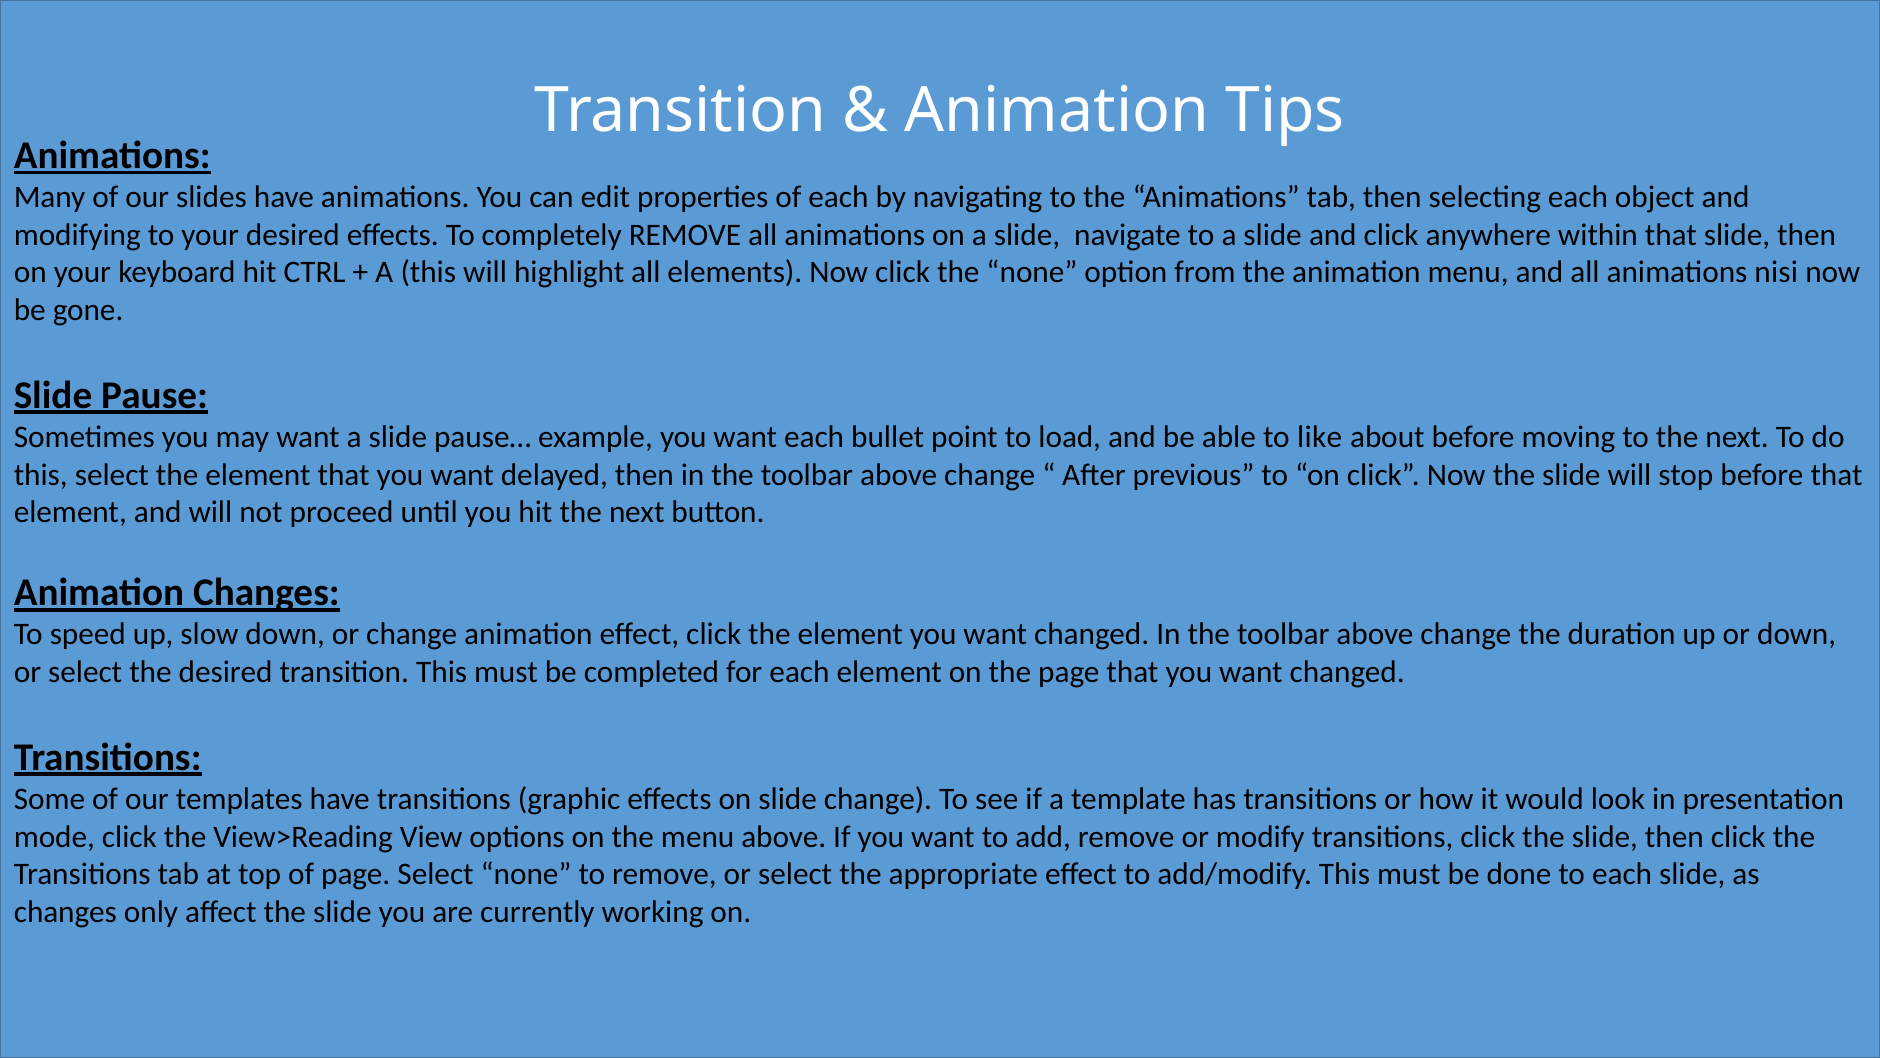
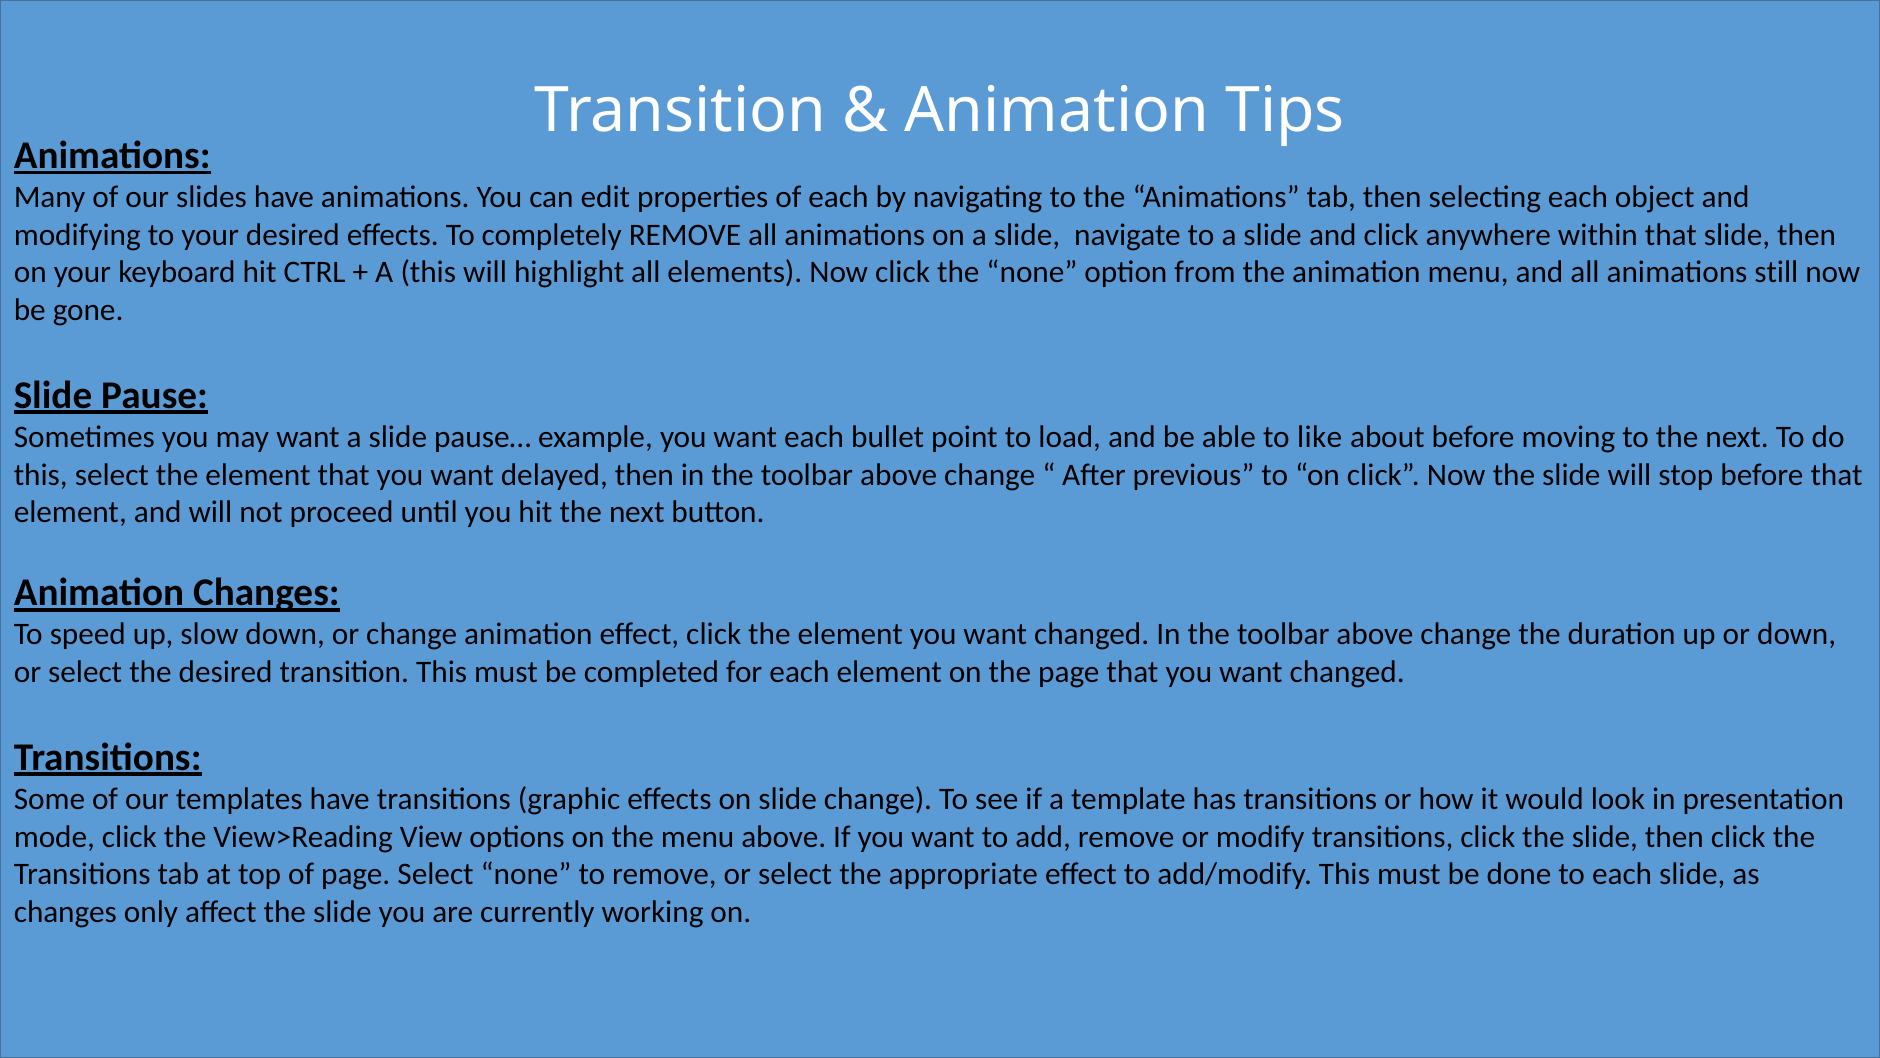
nisi: nisi -> still (1776, 272)
